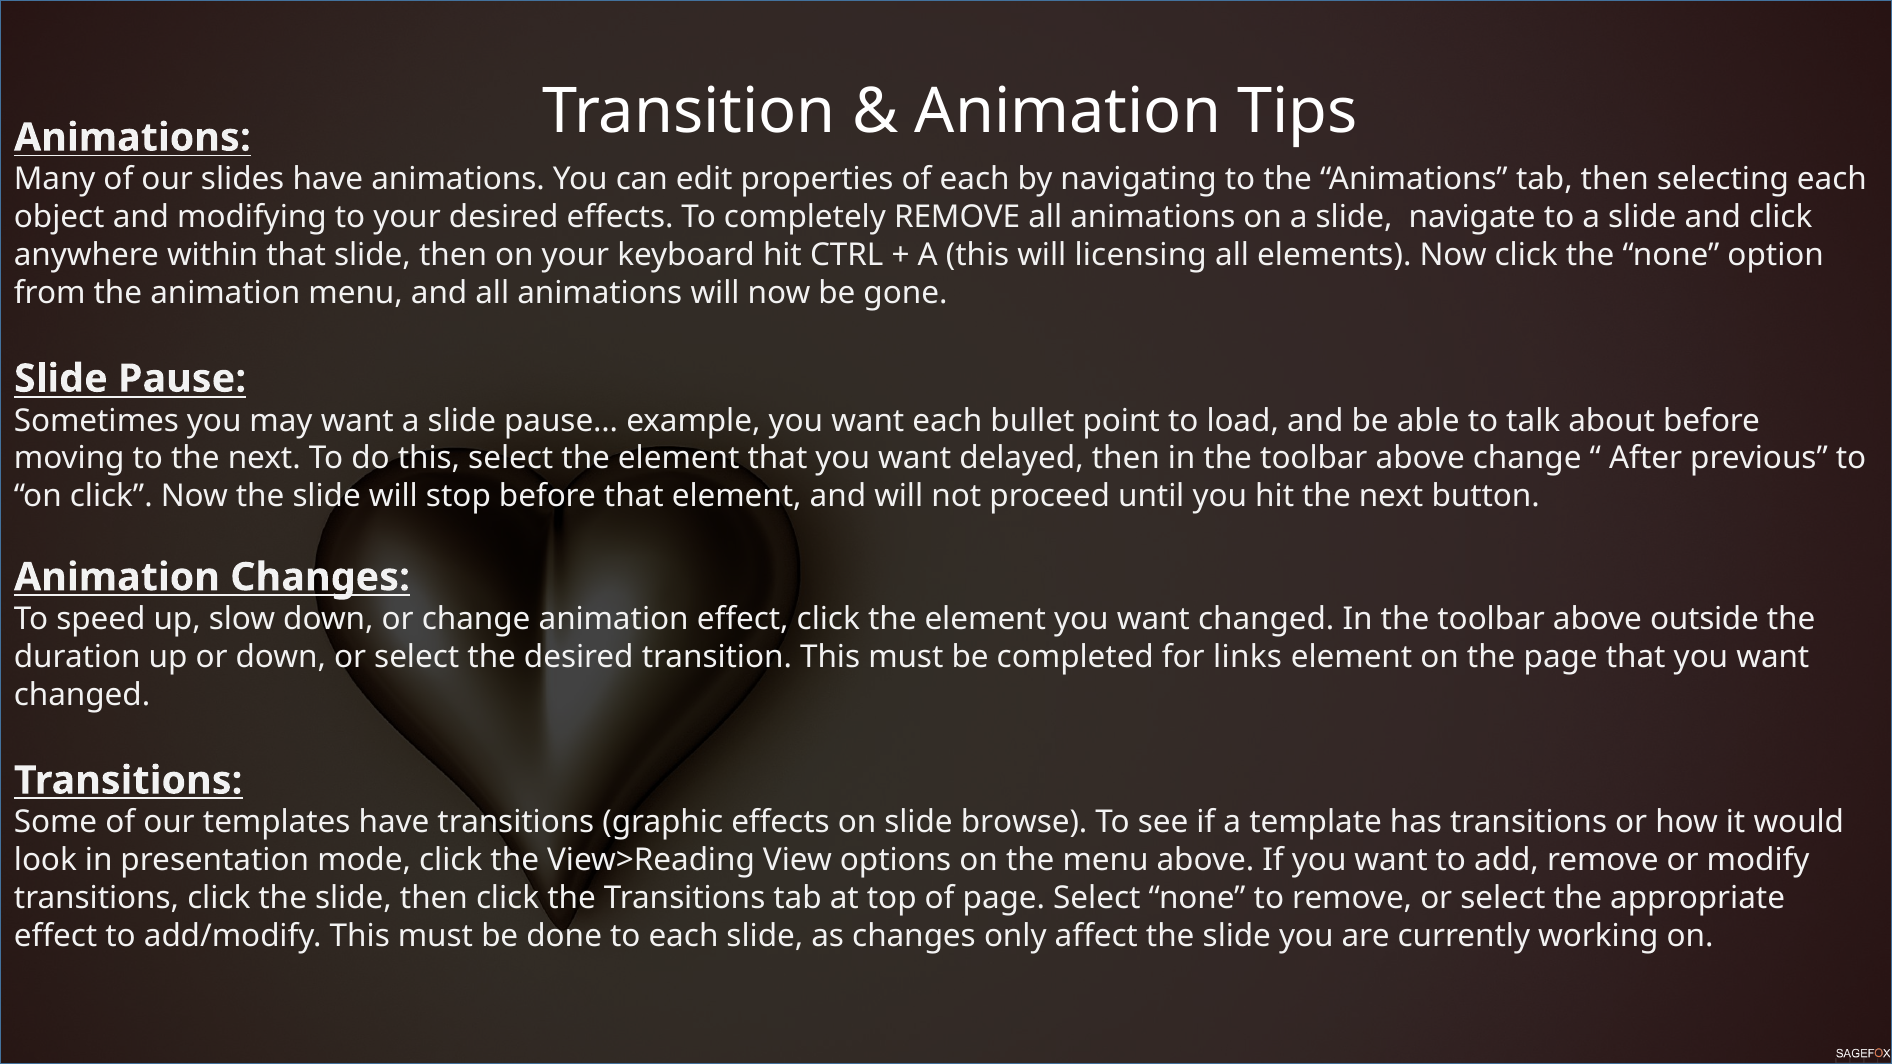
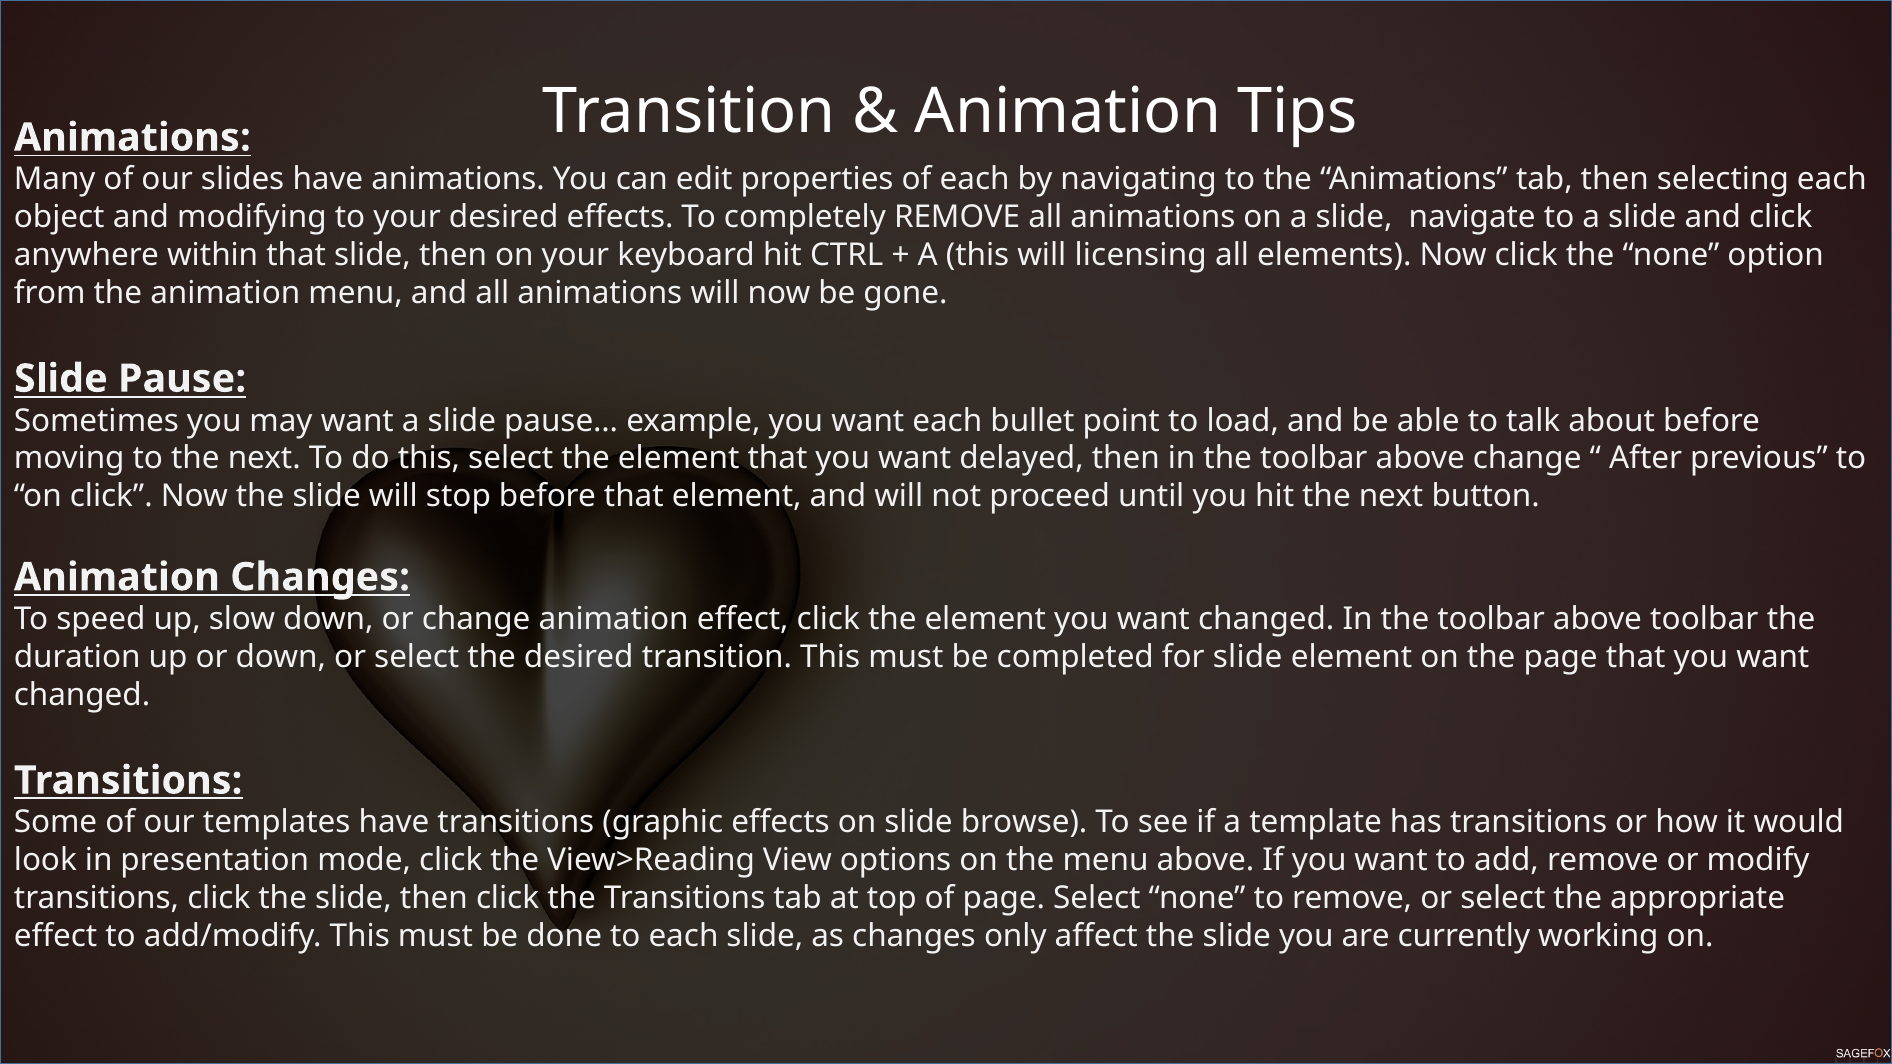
above outside: outside -> toolbar (1704, 619)
for links: links -> slide (1248, 657)
